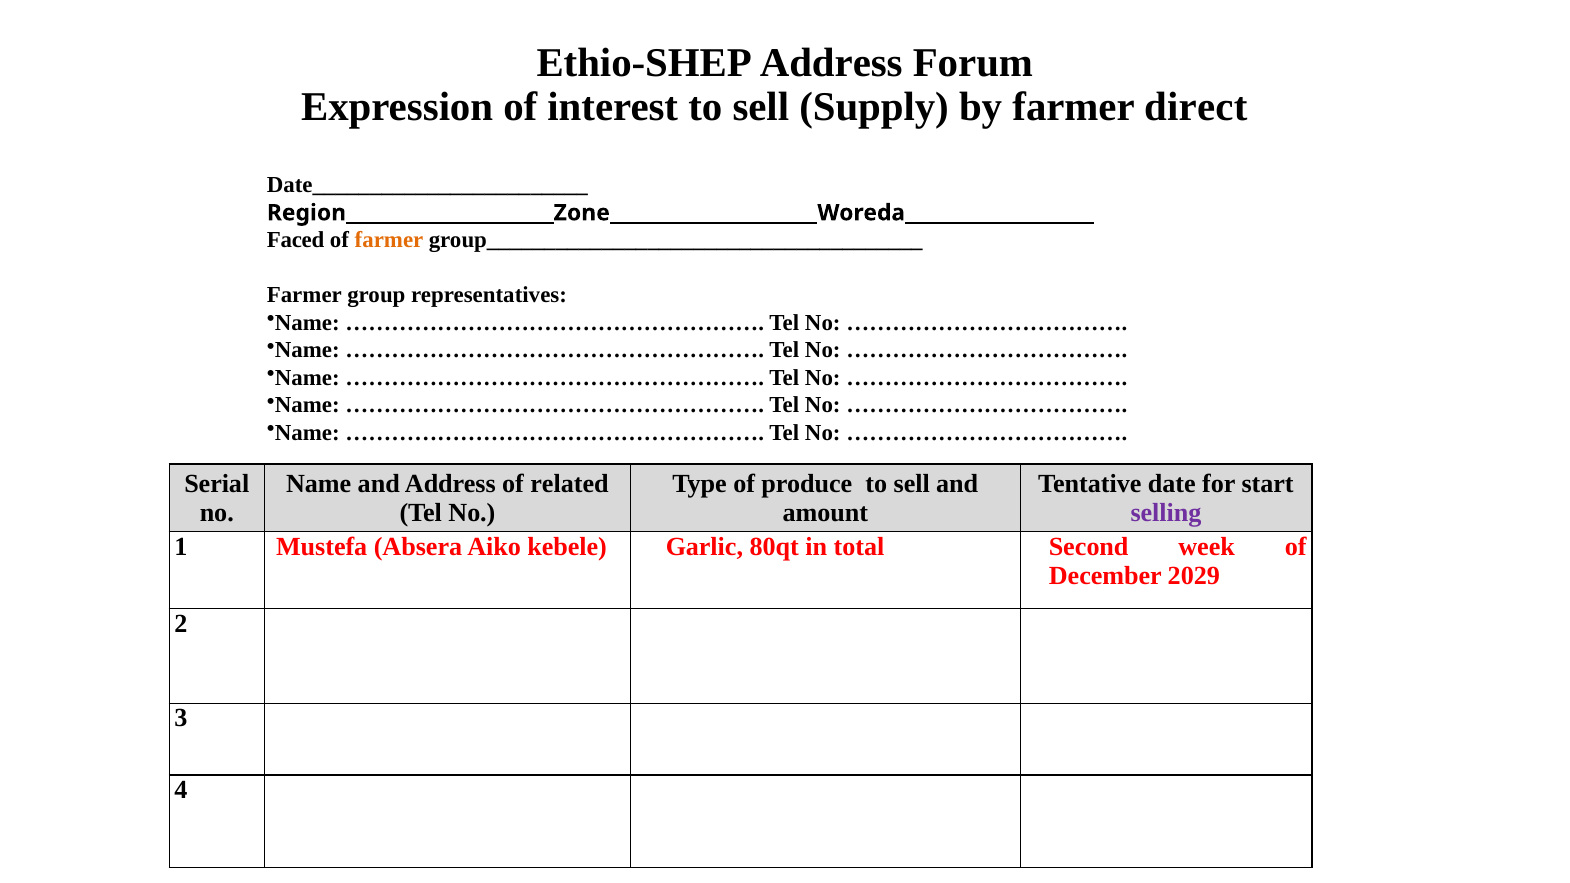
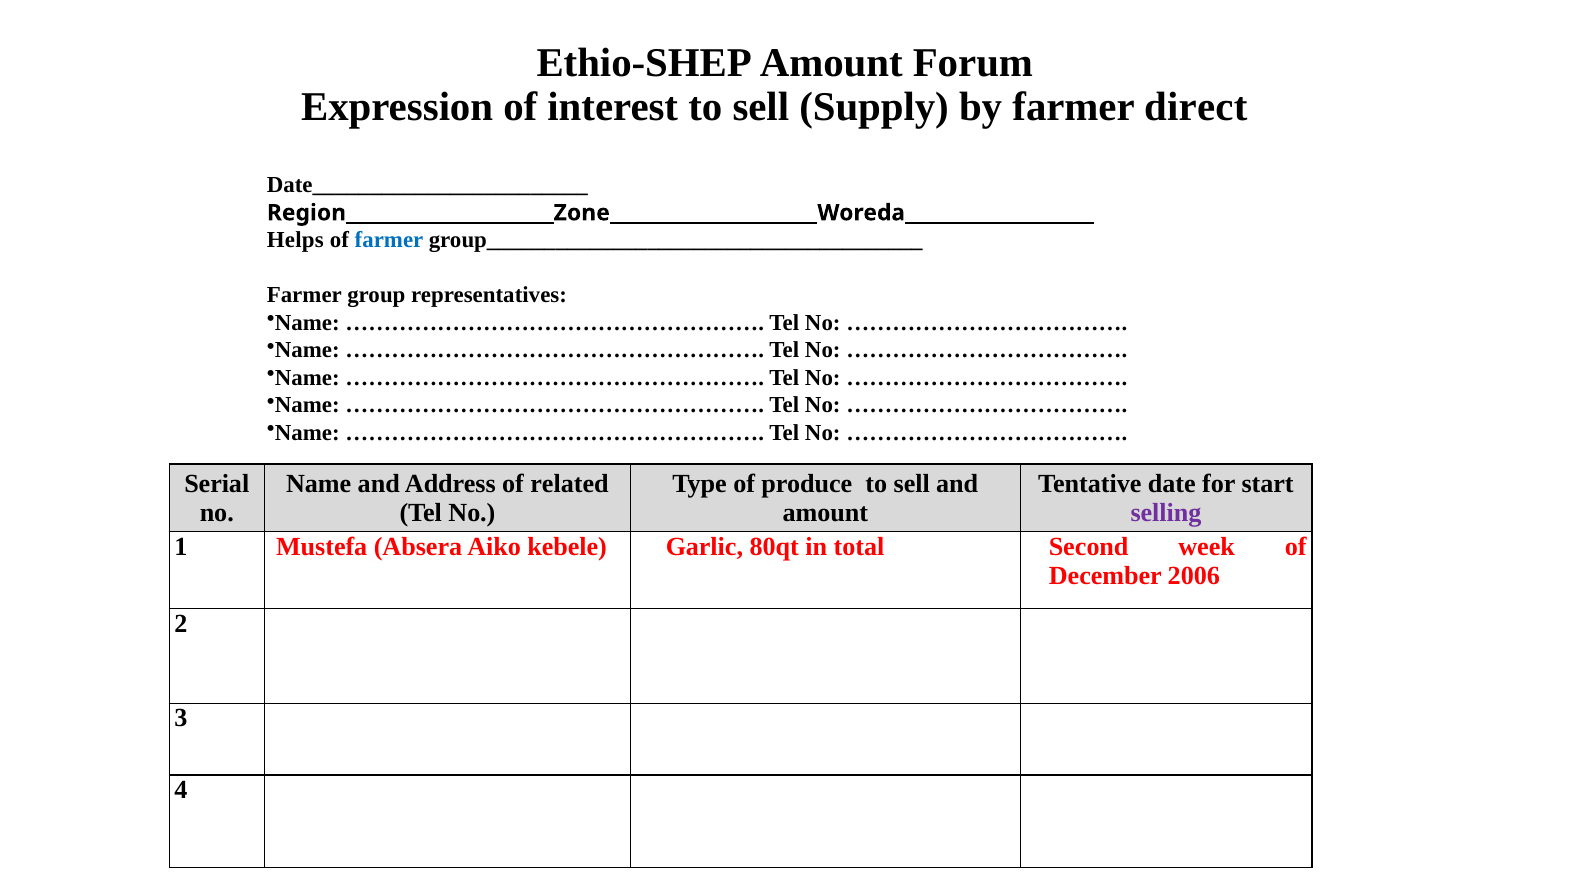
Ethio-SHEP Address: Address -> Amount (831, 63)
Faced: Faced -> Helps (295, 240)
farmer colour: orange -> blue (389, 240)
2029: 2029 -> 2006 (1194, 576)
